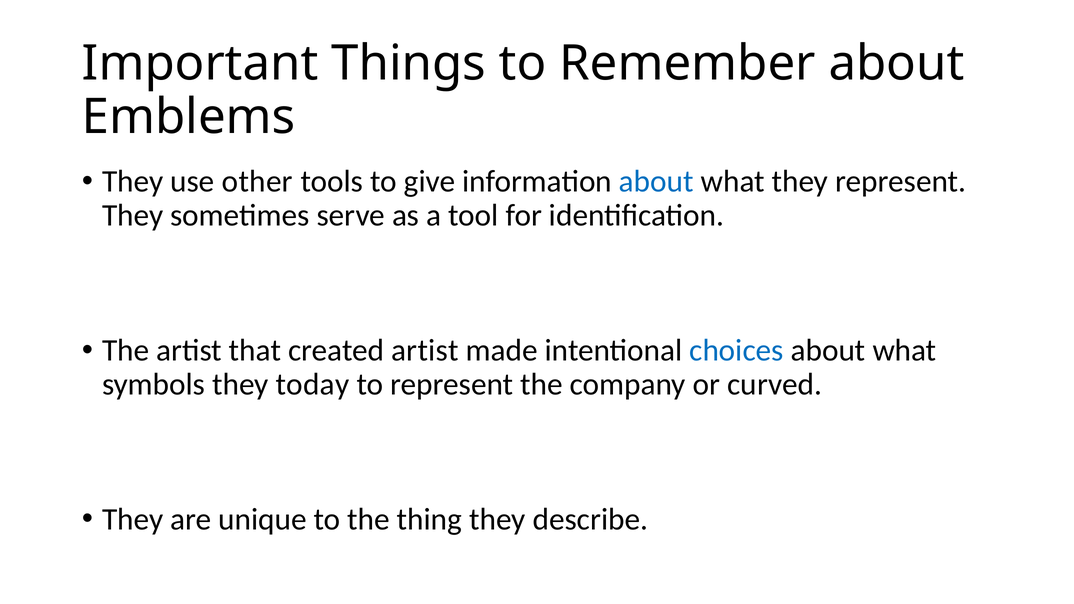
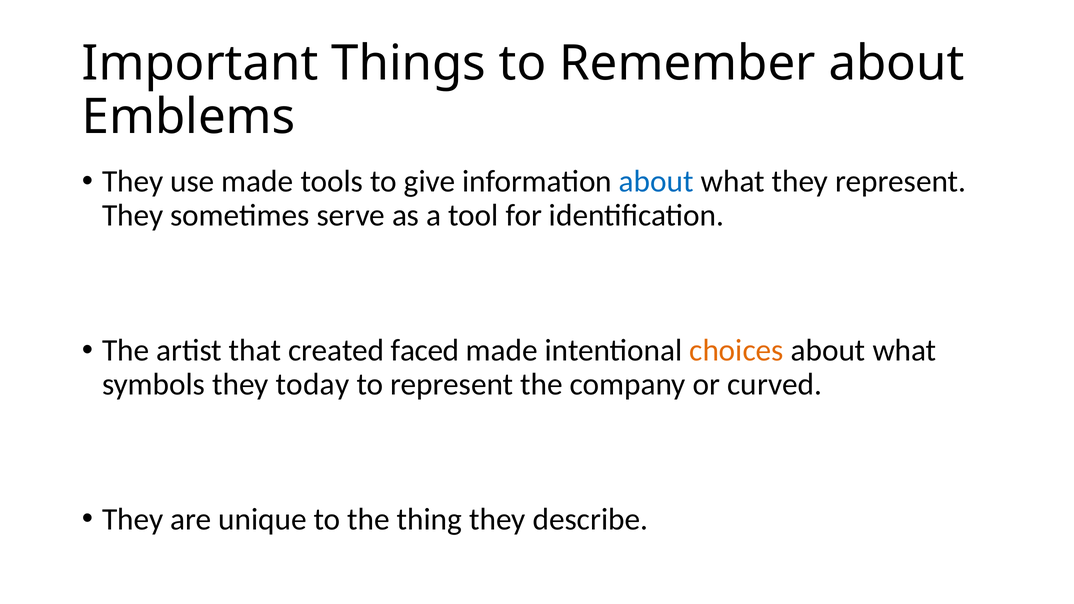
use other: other -> made (257, 182)
created artist: artist -> faced (425, 351)
choices colour: blue -> orange (737, 351)
